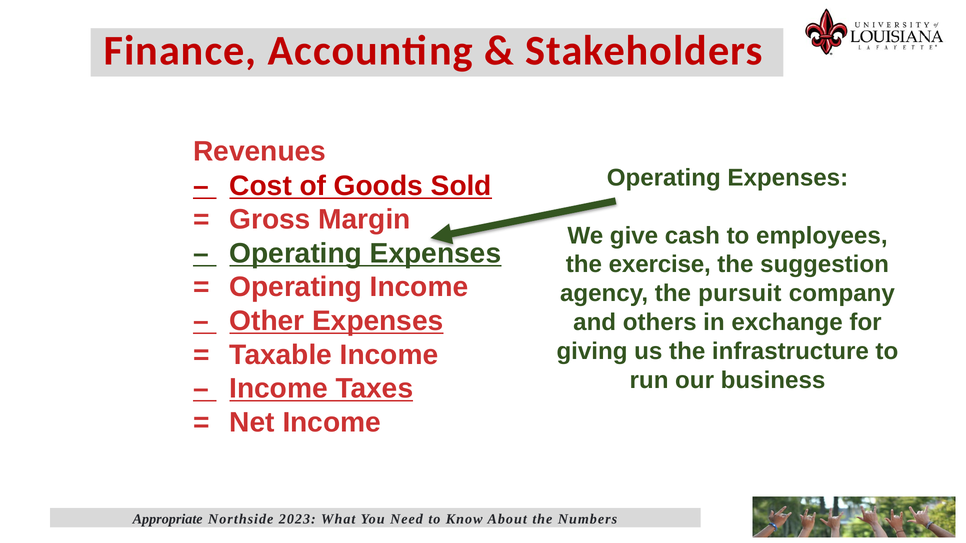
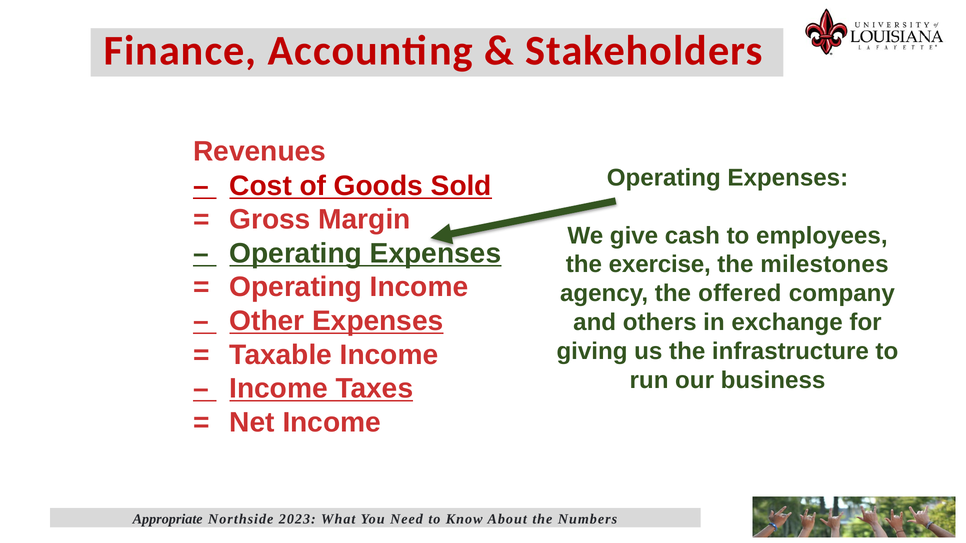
suggestion: suggestion -> milestones (824, 265)
pursuit: pursuit -> offered (740, 294)
